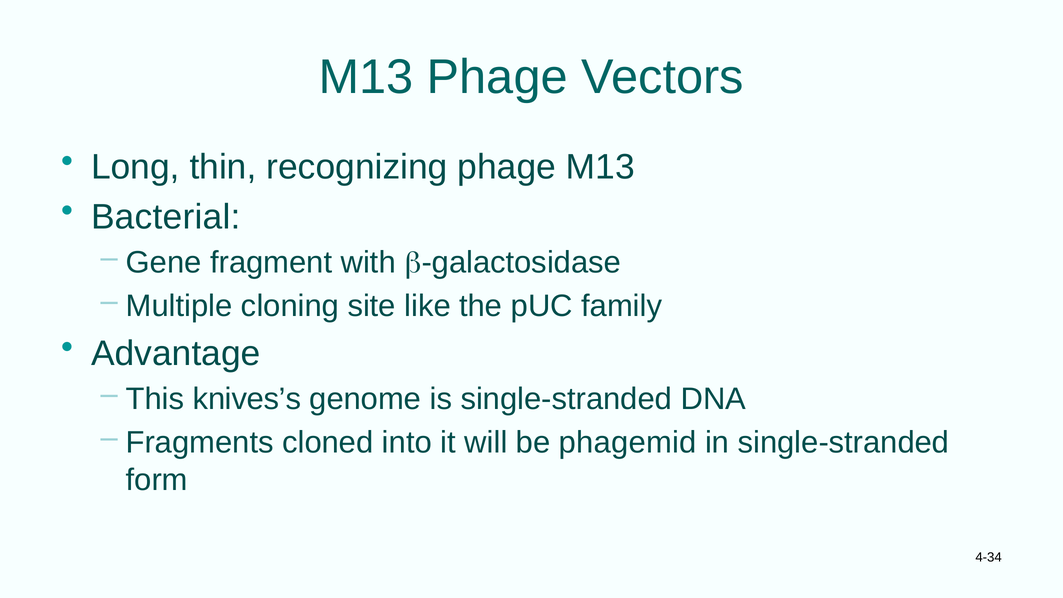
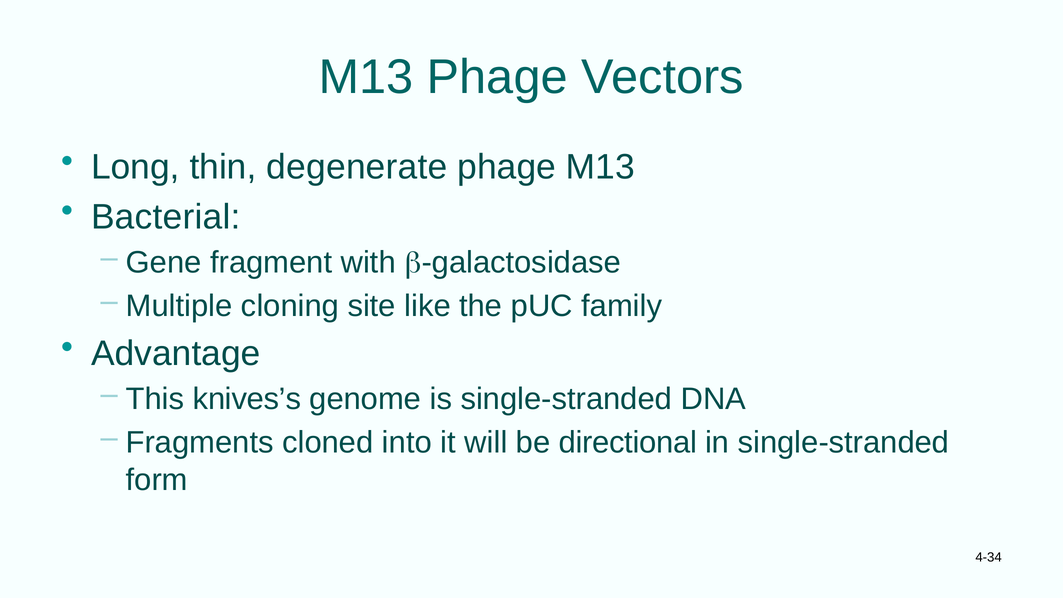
recognizing: recognizing -> degenerate (357, 167)
phagemid: phagemid -> directional (628, 443)
